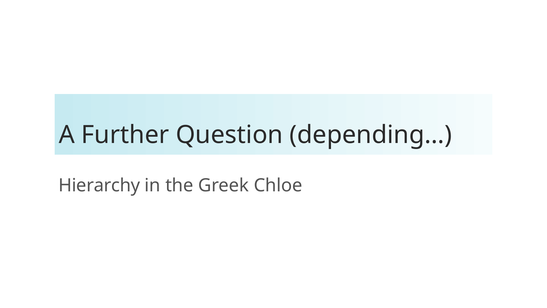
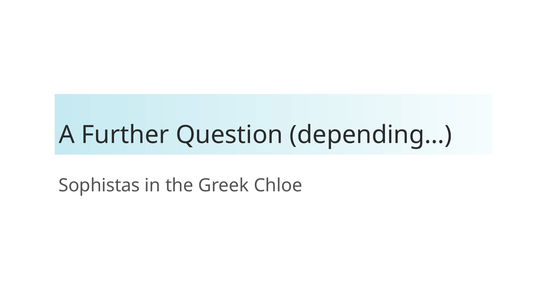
Hierarchy: Hierarchy -> Sophistas (99, 185)
